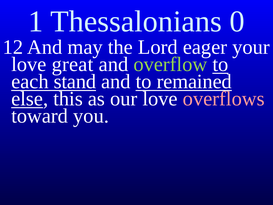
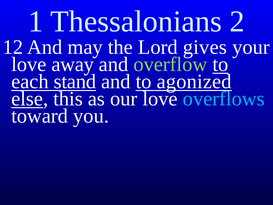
0: 0 -> 2 (237, 21)
eager: eager -> gives (205, 47)
great: great -> away (73, 64)
remained: remained -> agonized (194, 81)
overflows colour: pink -> light blue (224, 99)
